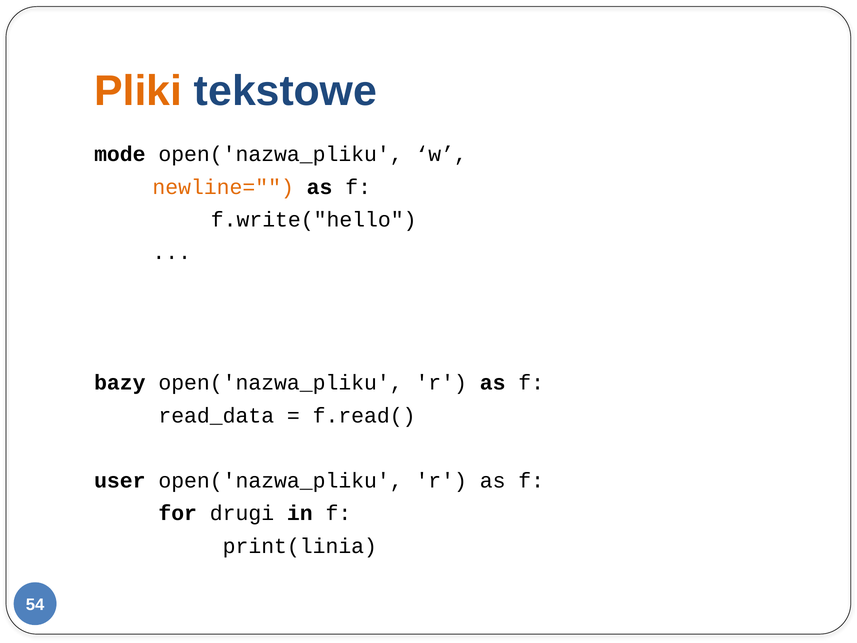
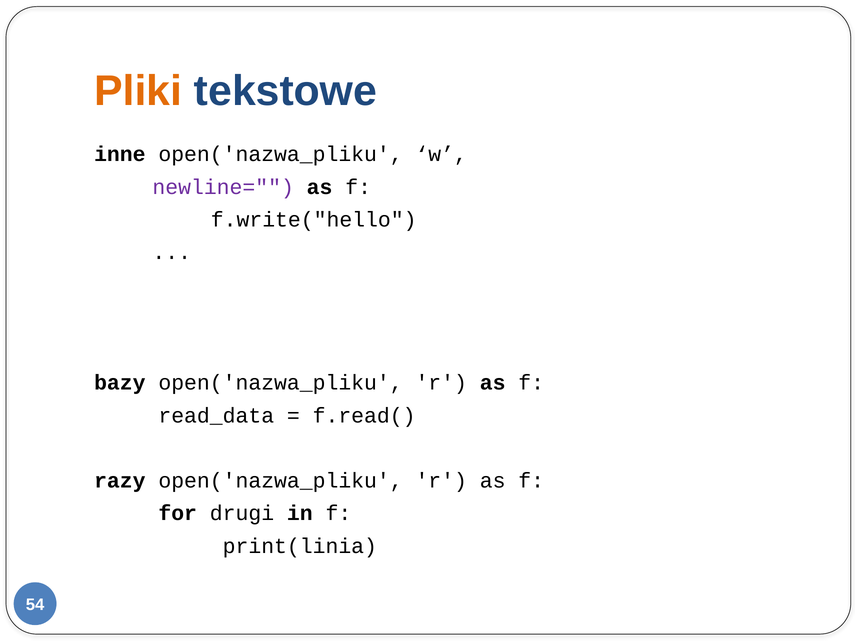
mode: mode -> inne (120, 154)
newline= colour: orange -> purple (223, 187)
user: user -> razy (120, 481)
